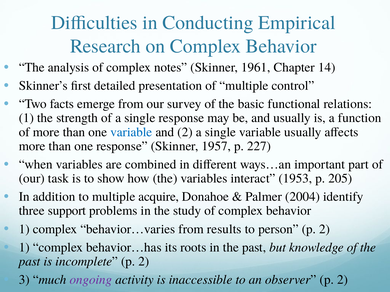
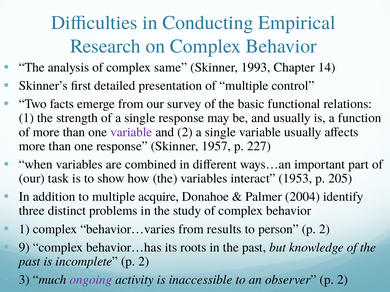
notes: notes -> same (171, 67)
1961: 1961 -> 1993 (256, 67)
variable colour: blue -> purple (131, 132)
support: support -> distinct (67, 211)
1: 1 -> 9 (24, 248)
